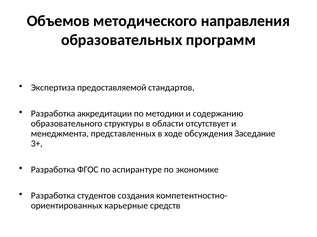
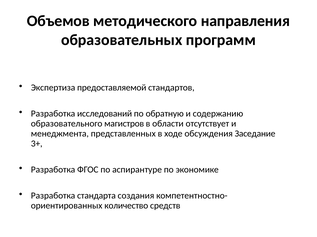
аккредитации: аккредитации -> исследований (105, 114)
методики: методики -> обратную (165, 114)
структуры: структуры -> магистров (124, 124)
студентов: студентов -> стандарта (96, 196)
карьерные: карьерные -> количество (126, 206)
